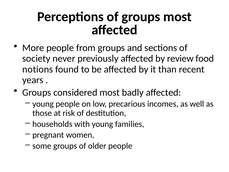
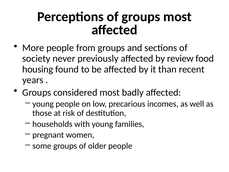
notions: notions -> housing (38, 69)
